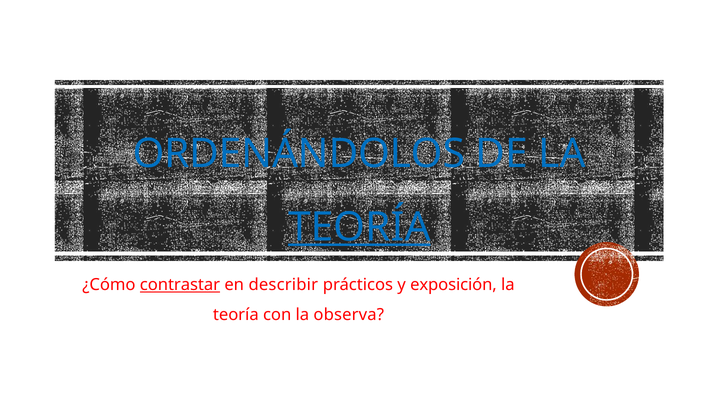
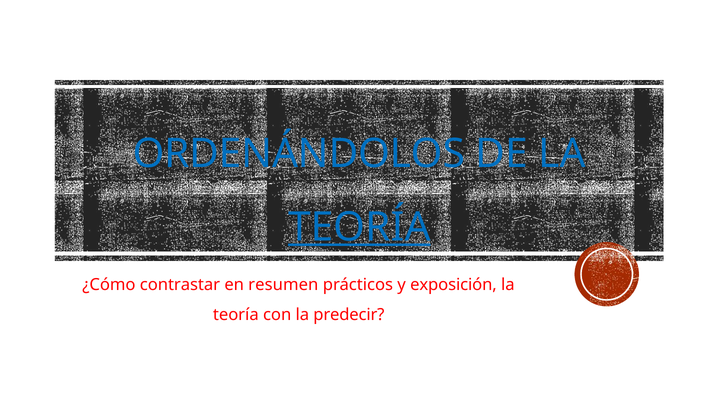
contrastar underline: present -> none (180, 285)
describir: describir -> resumen (283, 285)
observa: observa -> predecir (349, 315)
